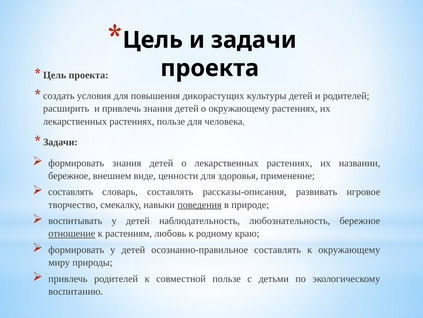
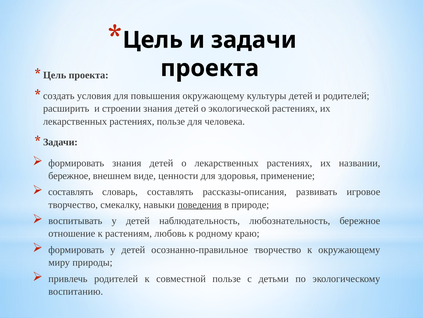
повышения дикорастущих: дикорастущих -> окружающему (213, 96)
и привлечь: привлечь -> строении (122, 108)
о окружающему: окружающему -> экологической (239, 108)
отношение underline: present -> none (72, 233)
осознанно-правильное составлять: составлять -> творчество (278, 249)
